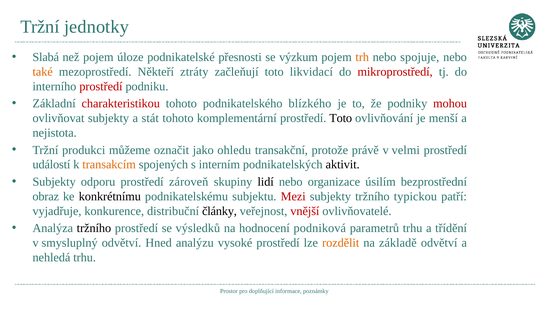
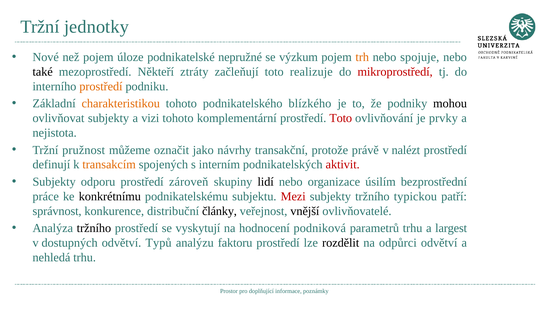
Slabá: Slabá -> Nové (46, 57)
přesnosti: přesnosti -> nepružné (240, 57)
také colour: orange -> black (43, 72)
likvidací: likvidací -> realizuje (311, 72)
prostředí colour: red -> orange (101, 86)
charakteristikou colour: red -> orange (121, 104)
mohou colour: red -> black (450, 104)
stát: stát -> vizi (150, 118)
Toto colour: black -> red (341, 118)
menší: menší -> prvky (443, 118)
produkci: produkci -> pružnost (84, 150)
ohledu: ohledu -> návrhy (234, 150)
velmi: velmi -> nalézt (406, 150)
událostí: událostí -> definují (51, 165)
aktivit colour: black -> red (343, 165)
obraz: obraz -> práce (46, 196)
vyjadřuje: vyjadřuje -> správnost (57, 211)
vnější colour: red -> black (305, 211)
výsledků: výsledků -> vyskytují (198, 228)
třídění: třídění -> largest (451, 228)
smysluplný: smysluplný -> dostupných (70, 243)
Hned: Hned -> Typů (159, 243)
vysoké: vysoké -> faktoru (235, 243)
rozdělit colour: orange -> black (341, 243)
základě: základě -> odpůrci (398, 243)
